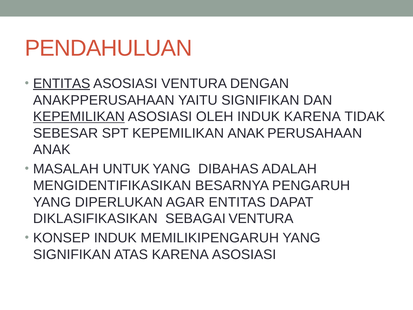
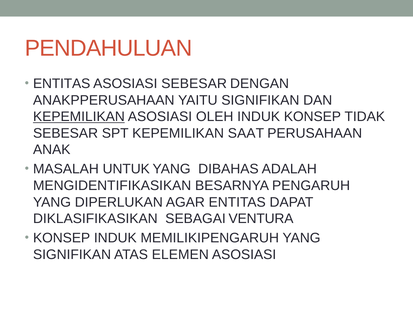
ENTITAS underline: present -> none (62, 84)
ASOSIASI VENTURA: VENTURA -> SEBESAR (194, 84)
INDUK KARENA: KARENA -> KONSEP (312, 117)
KEPEMILIKAN ANAK: ANAK -> SAAT (246, 133)
ATAS KARENA: KARENA -> ELEMEN (180, 254)
